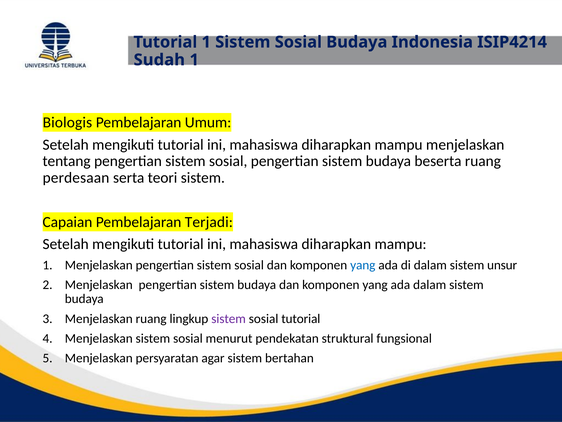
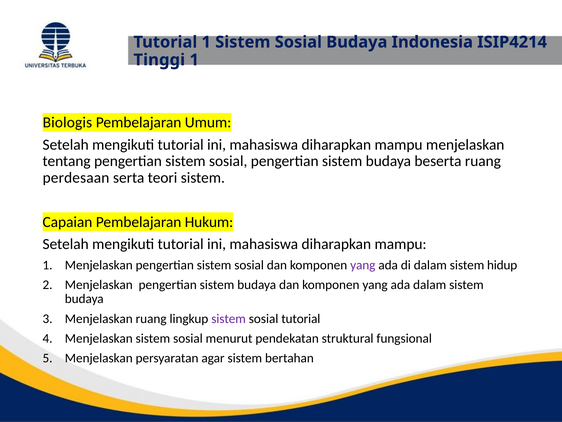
Sudah: Sudah -> Tinggi (159, 60)
Terjadi: Terjadi -> Hukum (209, 222)
yang colour: blue -> purple (363, 265)
unsur: unsur -> hidup (502, 265)
